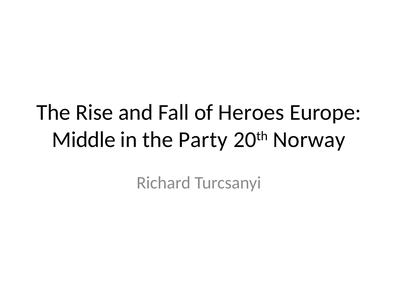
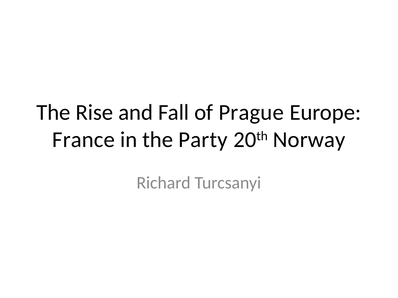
Heroes: Heroes -> Prague (251, 113)
Middle: Middle -> France (84, 140)
